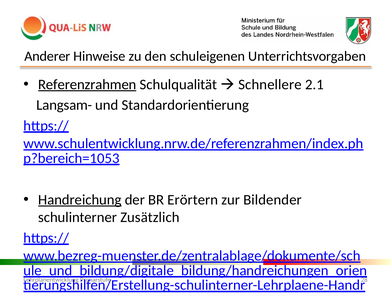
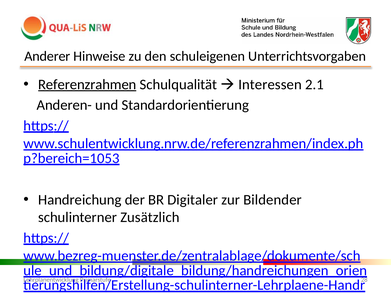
Schnellere: Schnellere -> Interessen (270, 85)
Langsam-: Langsam- -> Anderen- (64, 105)
Handreichung underline: present -> none (80, 200)
Erörtern: Erörtern -> Digitaler (193, 200)
